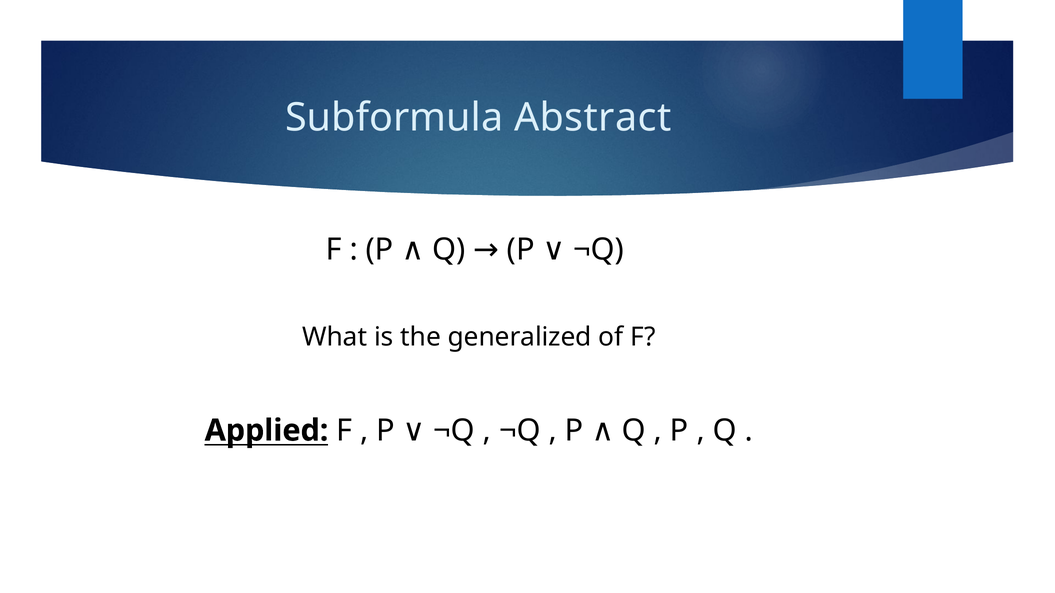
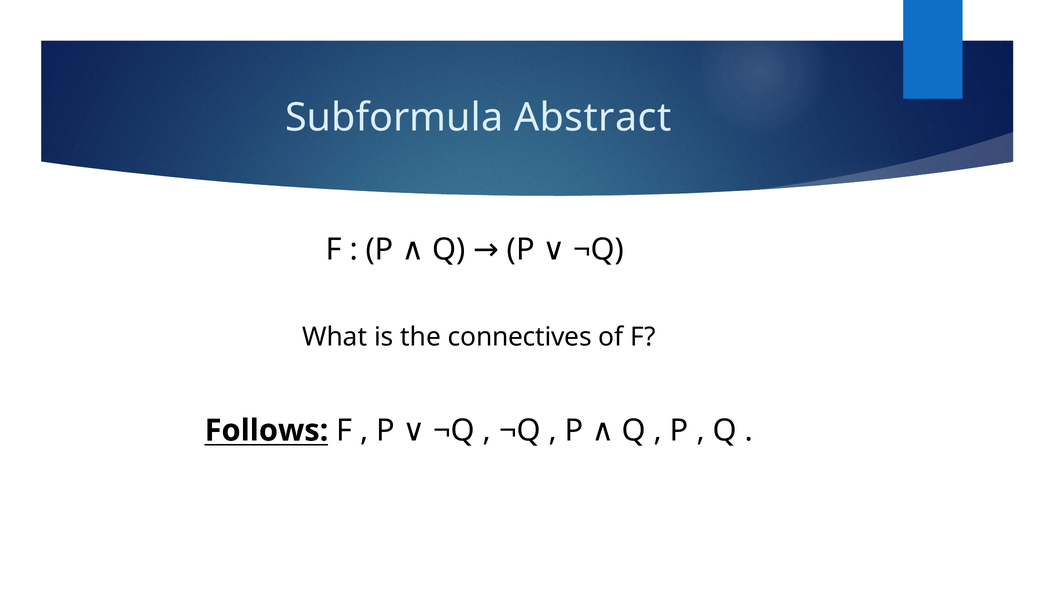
generalized: generalized -> connectives (520, 337)
Applied: Applied -> Follows (266, 431)
